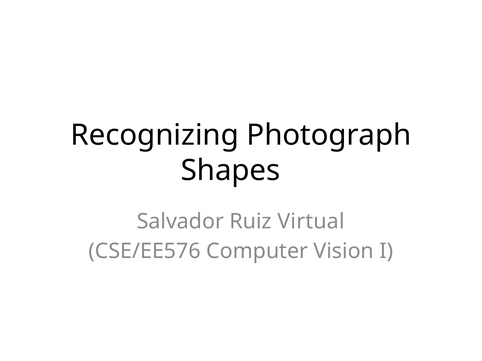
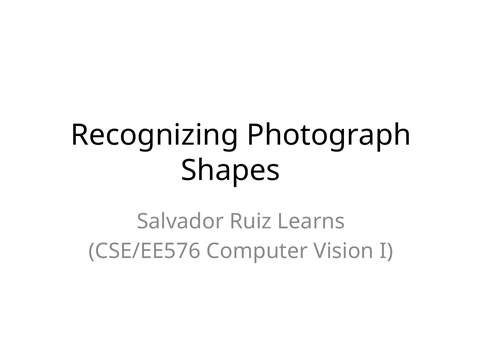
Virtual: Virtual -> Learns (311, 222)
